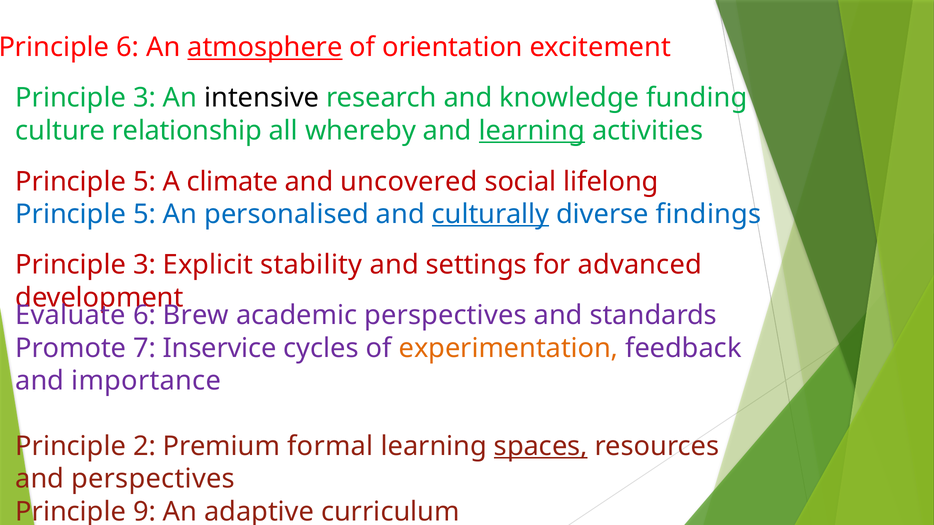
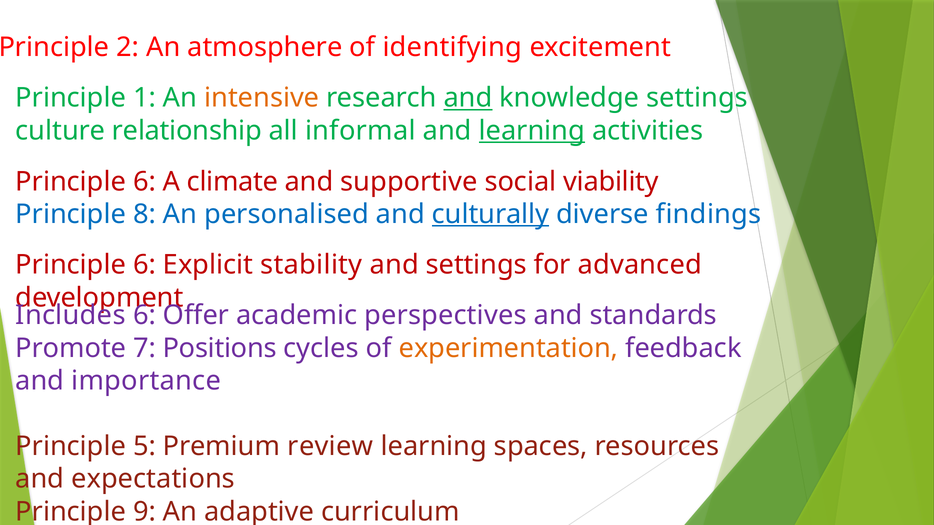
6: 6 -> 2 (128, 47)
atmosphere underline: present -> none (265, 47)
orientation: orientation -> identifying (452, 47)
3: 3 -> 1 (144, 98)
intensive colour: black -> orange (262, 98)
and underline: none -> present (468, 98)
knowledge funding: funding -> settings (697, 98)
whereby: whereby -> informal (360, 131)
5: 5 -> 6 (144, 182)
uncovered: uncovered -> supportive (409, 182)
lifelong: lifelong -> viability (611, 182)
5: 5 -> 8 (144, 214)
3: 3 -> 6 (144, 265)
Evaluate: Evaluate -> Includes (71, 316)
Brew: Brew -> Offer (196, 316)
Inservice: Inservice -> Positions (220, 348)
2: 2 -> 5 (144, 446)
formal: formal -> review (330, 446)
spaces underline: present -> none (541, 446)
and perspectives: perspectives -> expectations (153, 479)
